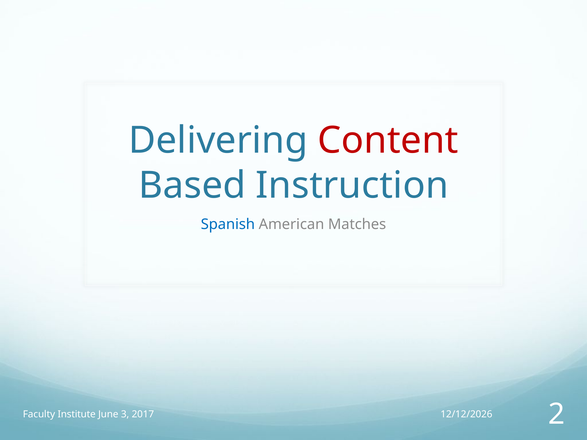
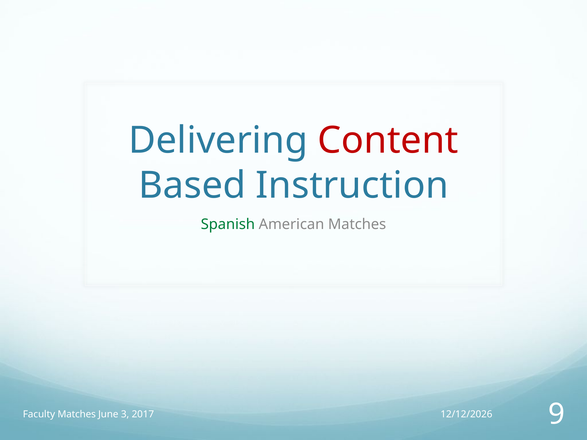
Spanish colour: blue -> green (228, 225)
Faculty Institute: Institute -> Matches (77, 414)
2: 2 -> 9 (556, 414)
